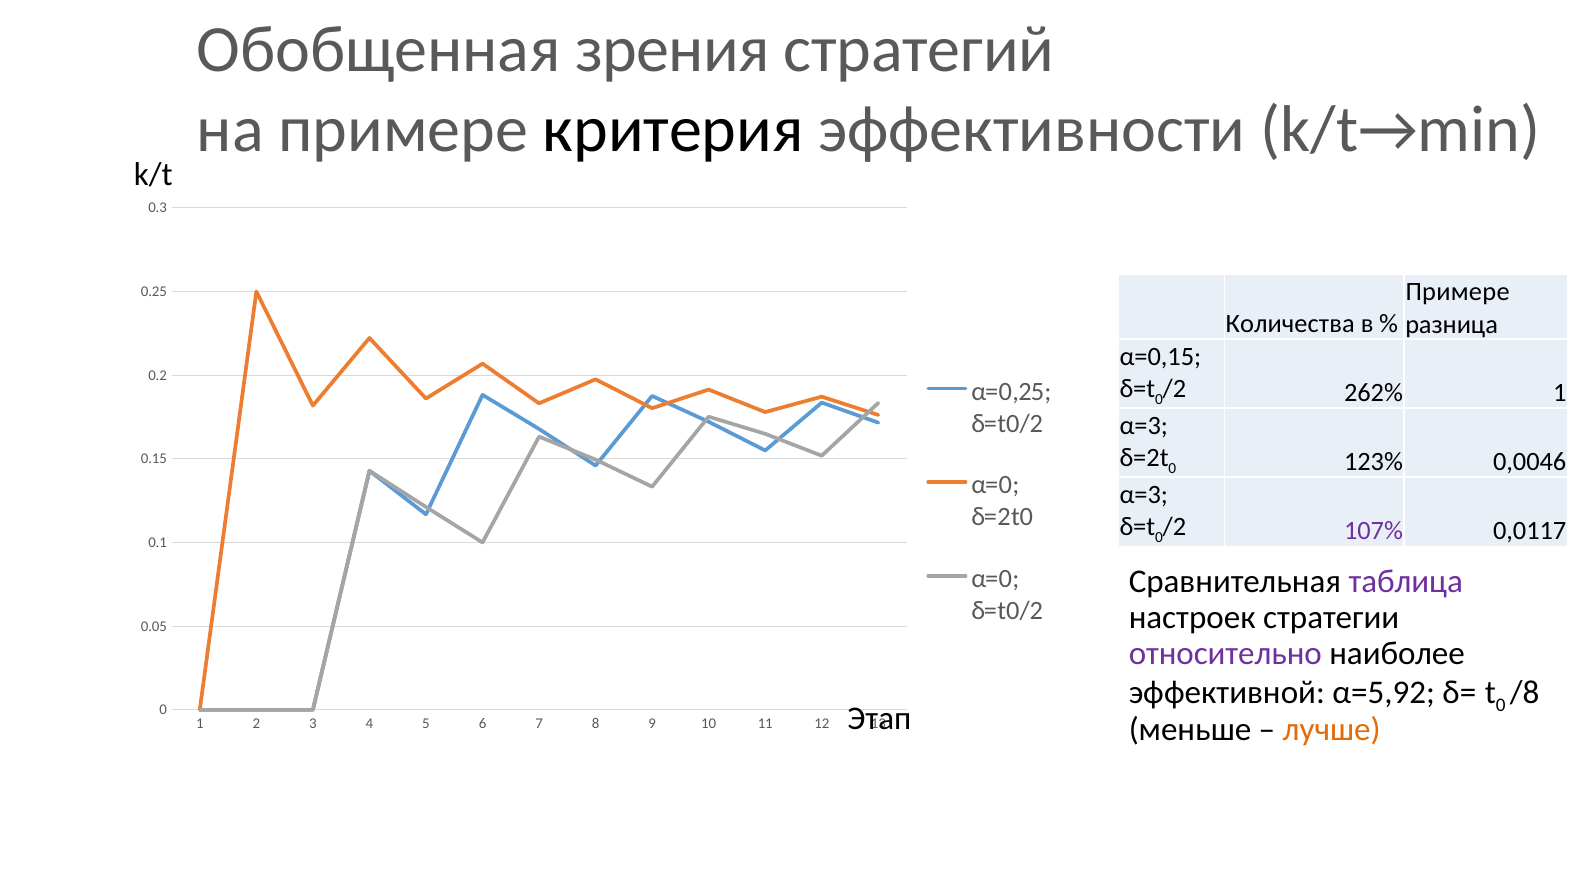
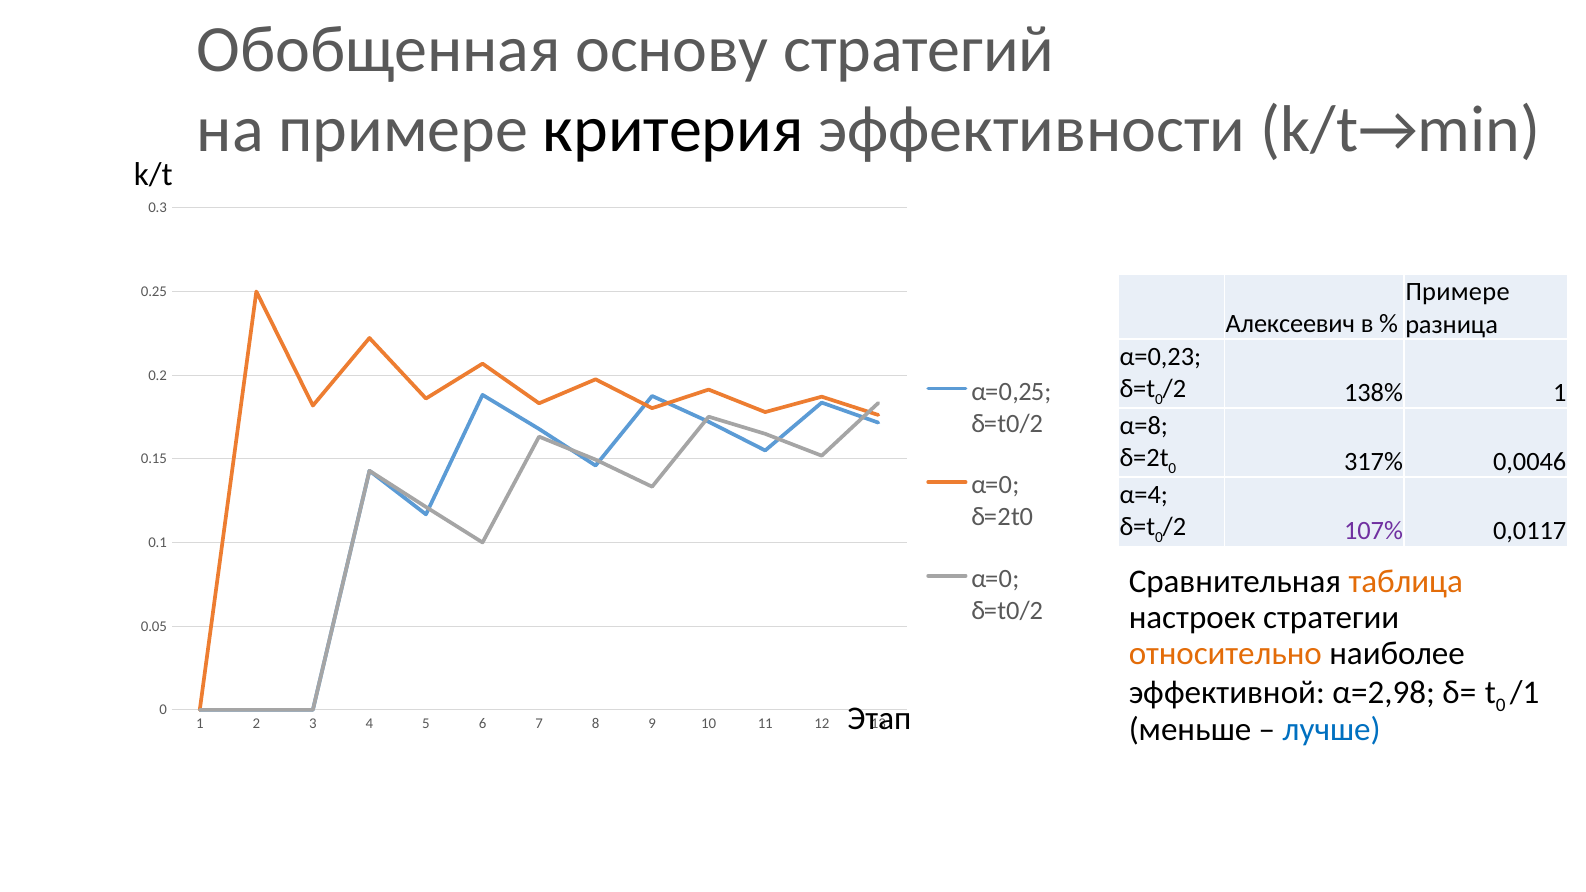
зрения: зрения -> основу (672, 50)
Количества: Количества -> Алексеевич (1290, 323)
α=0,15: α=0,15 -> α=0,23 (1160, 357)
262%: 262% -> 138% (1373, 392)
α=3: α=3 -> α=8 (1144, 426)
123%: 123% -> 317% (1373, 461)
α=3: α=3 -> α=4 (1144, 495)
таблица colour: purple -> orange (1406, 582)
относительно colour: purple -> orange (1225, 653)
α=5,92: α=5,92 -> α=2,98 (1384, 693)
/8: /8 -> /1 (1525, 693)
лучше colour: orange -> blue (1332, 730)
